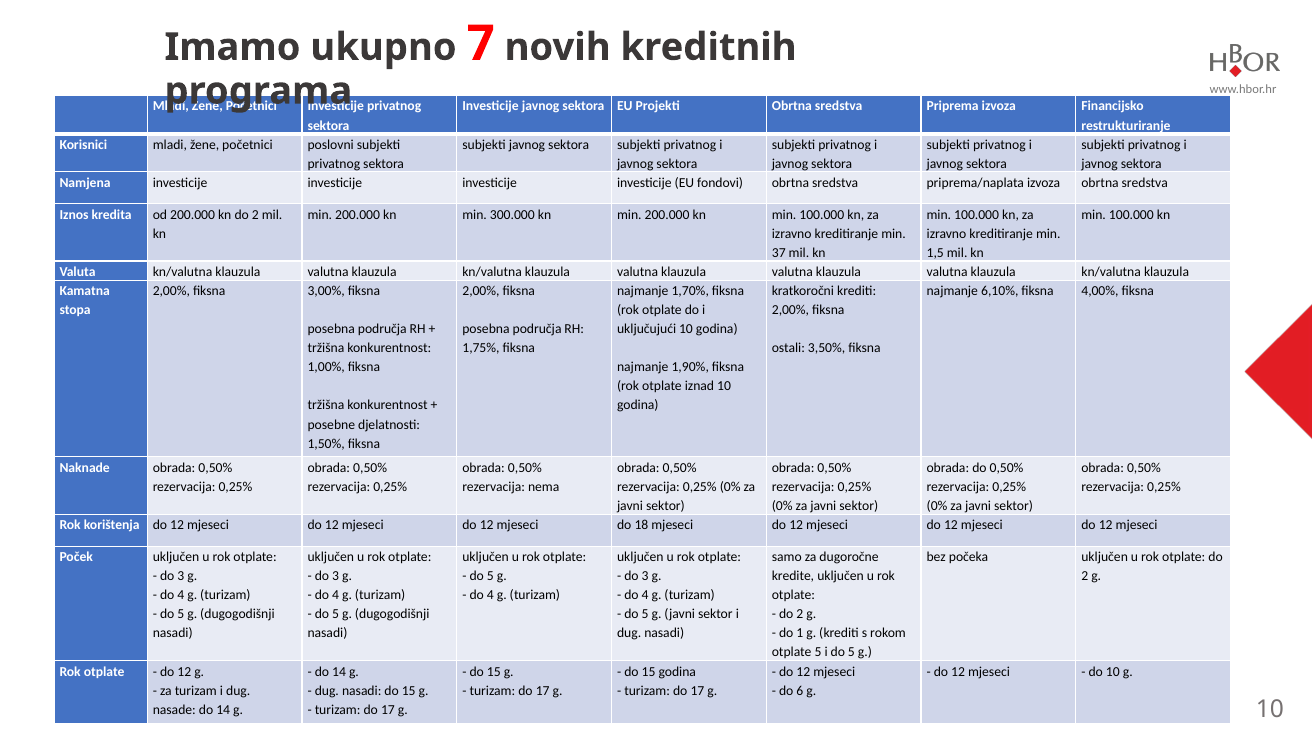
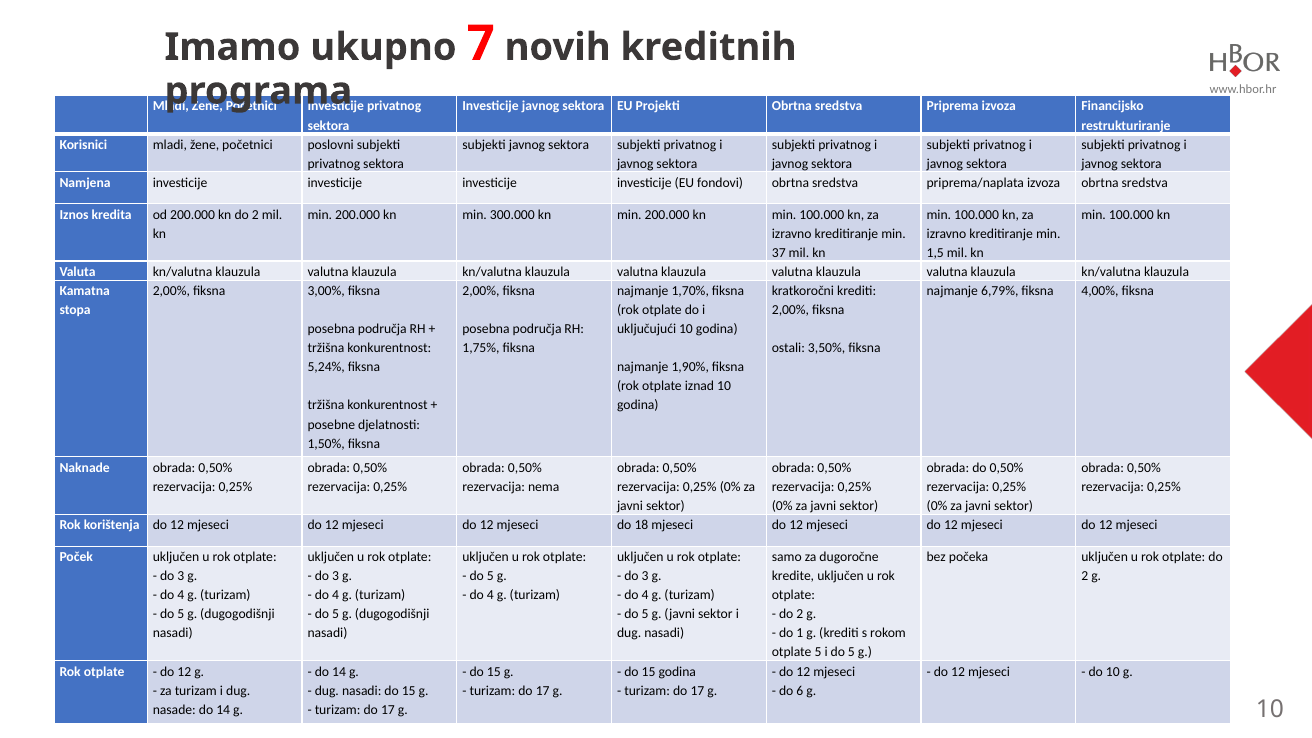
6,10%: 6,10% -> 6,79% (1000, 291)
1,00%: 1,00% -> 5,24% (326, 367)
